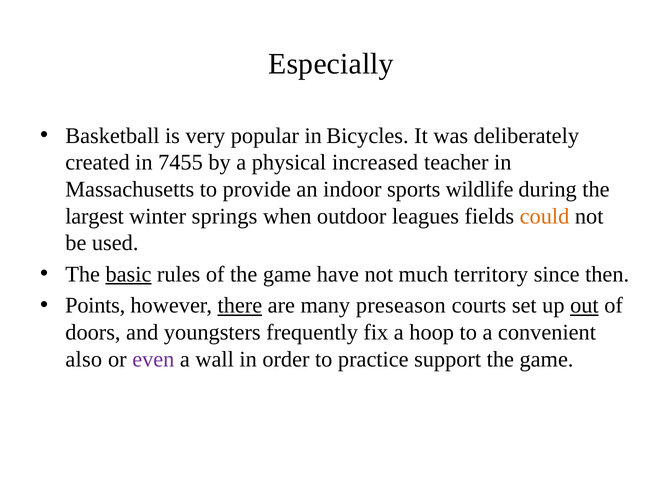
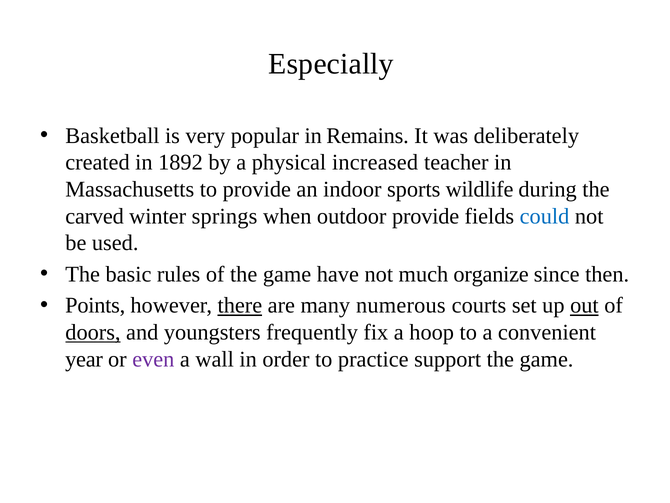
Bicycles: Bicycles -> Remains (368, 136)
7455: 7455 -> 1892 (180, 162)
largest: largest -> carved (95, 216)
outdoor leagues: leagues -> provide (426, 216)
could colour: orange -> blue (545, 216)
basic underline: present -> none (128, 274)
territory: territory -> organize (491, 274)
preseason: preseason -> numerous (401, 305)
doors underline: none -> present (93, 332)
also: also -> year (84, 359)
